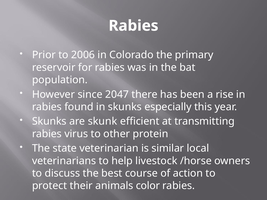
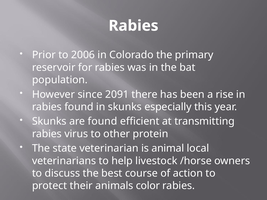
2047: 2047 -> 2091 (117, 95)
are skunk: skunk -> found (103, 122)
similar: similar -> animal (168, 149)
